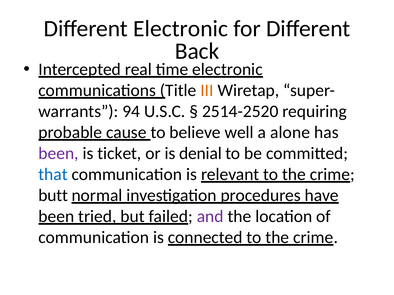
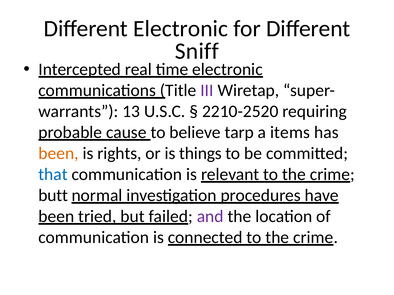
Back: Back -> Sniff (197, 51)
III colour: orange -> purple (207, 91)
94: 94 -> 13 (131, 112)
2514-2520: 2514-2520 -> 2210-2520 (240, 112)
well: well -> tarp (239, 133)
alone: alone -> items (290, 133)
been colour: purple -> orange (59, 154)
ticket: ticket -> rights (119, 154)
denial: denial -> things (200, 154)
